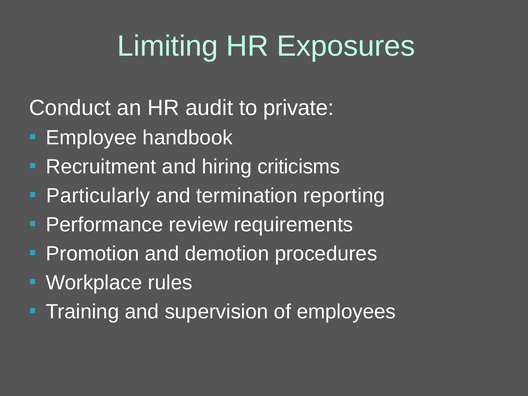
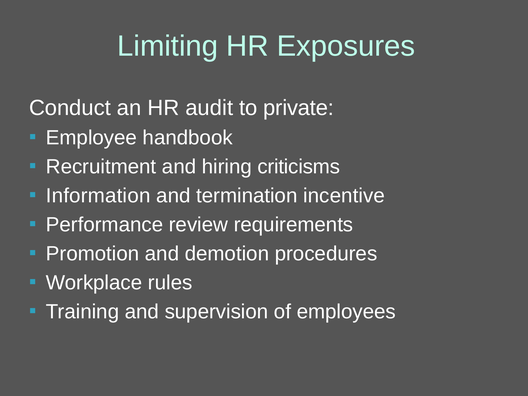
Particularly: Particularly -> Information (98, 196)
reporting: reporting -> incentive (344, 196)
